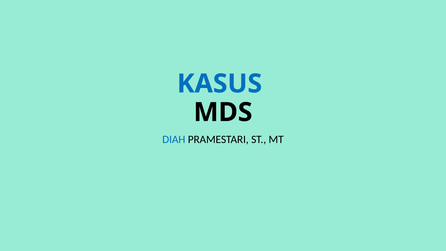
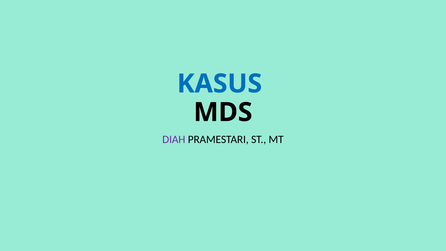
DIAH colour: blue -> purple (174, 139)
